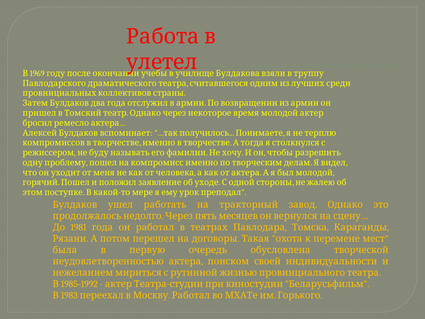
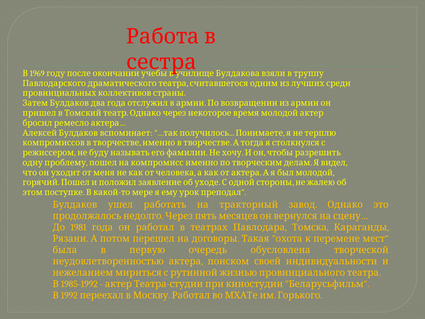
улетел: улетел -> сестра (162, 62)
1983: 1983 -> 1992 (69, 295)
